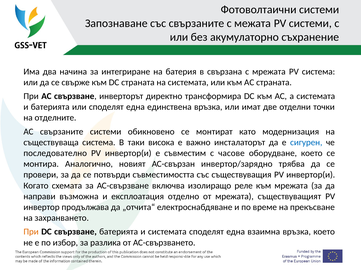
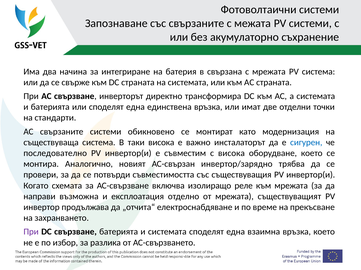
отделните: отделните -> стандарти (55, 118)
с часове: часове -> висока (231, 154)
При colour: orange -> purple (31, 232)
